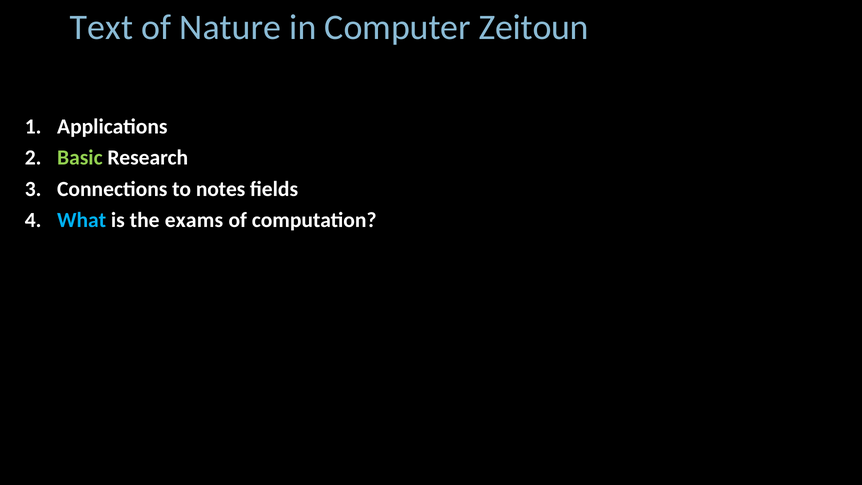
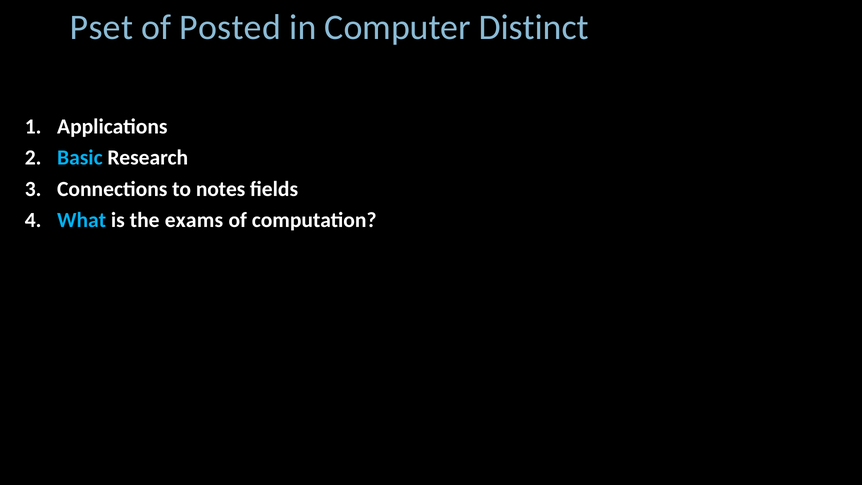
Text: Text -> Pset (101, 27)
Nature: Nature -> Posted (230, 27)
Zeitoun: Zeitoun -> Distinct (534, 27)
Basic colour: light green -> light blue (80, 158)
